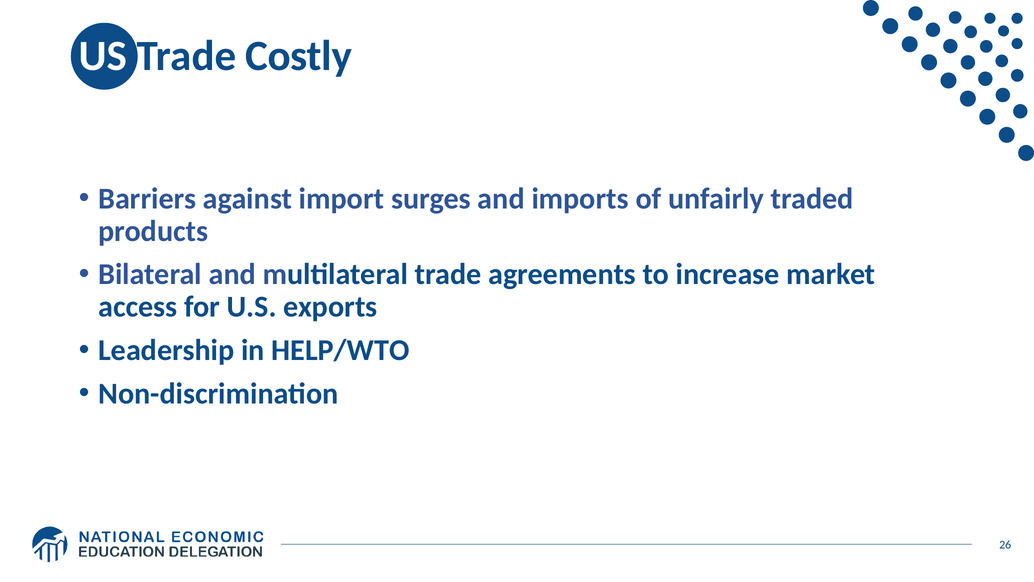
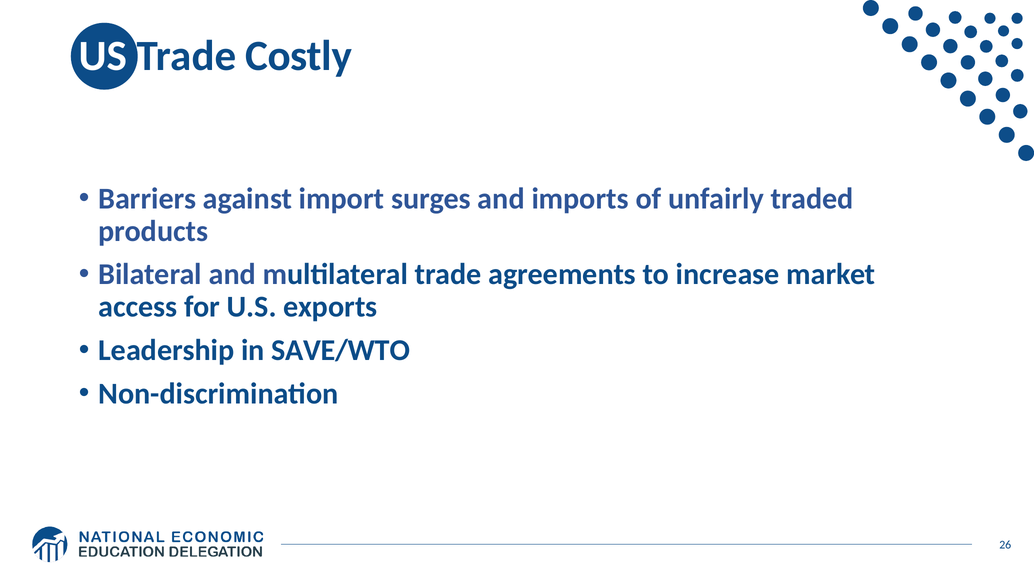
HELP/WTO: HELP/WTO -> SAVE/WTO (341, 350)
